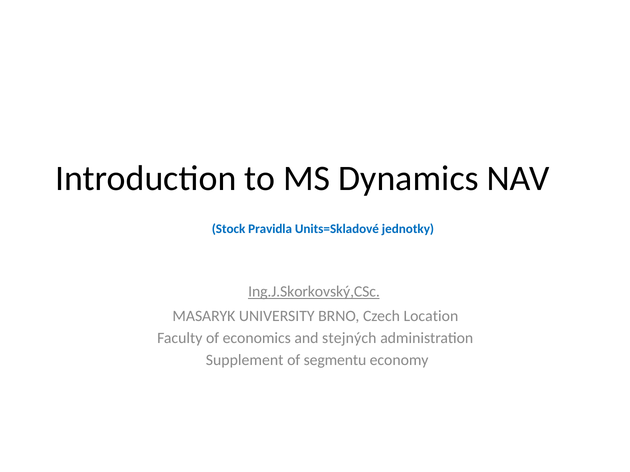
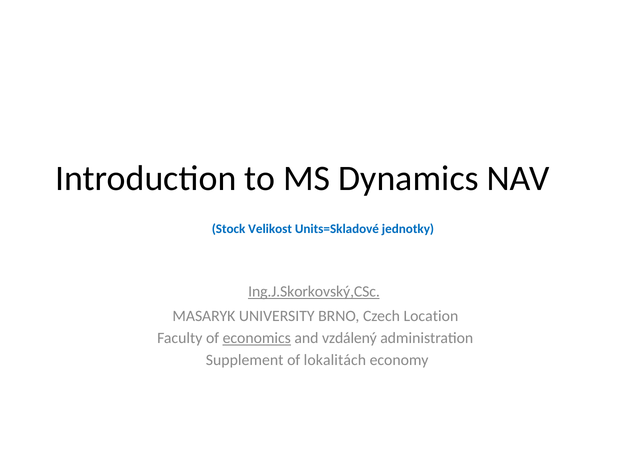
Pravidla: Pravidla -> Velikost (270, 229)
economics underline: none -> present (257, 339)
stejných: stejných -> vzdálený (349, 339)
segmentu: segmentu -> lokalitách (335, 361)
